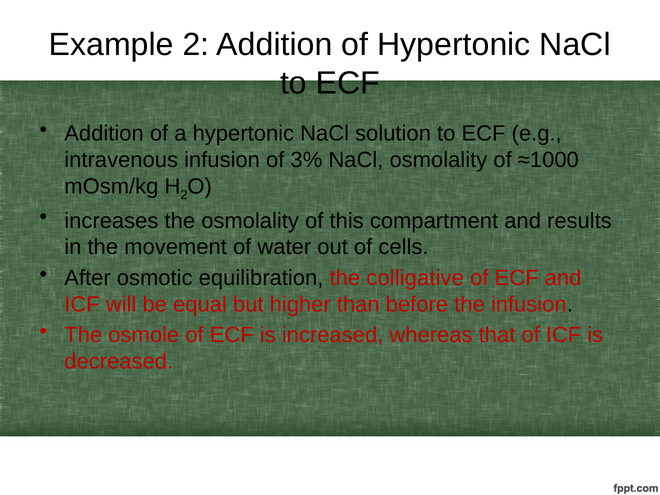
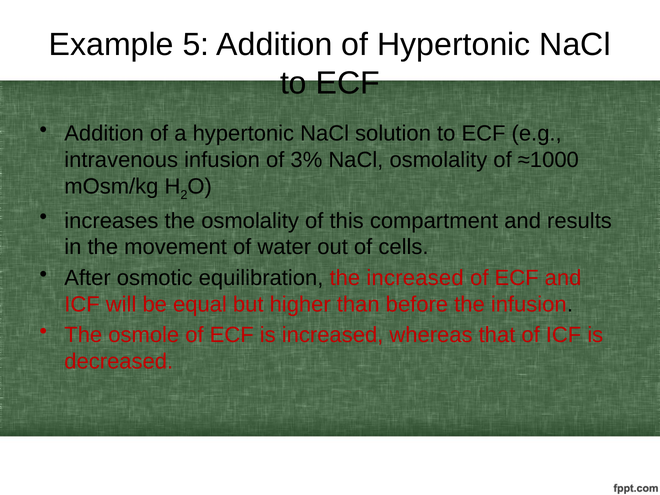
Example 2: 2 -> 5 (196, 45)
the colligative: colligative -> increased (415, 278)
